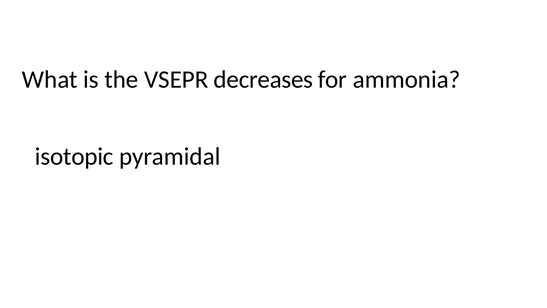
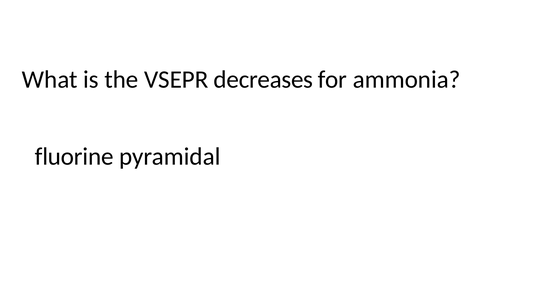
isotopic: isotopic -> fluorine (74, 157)
